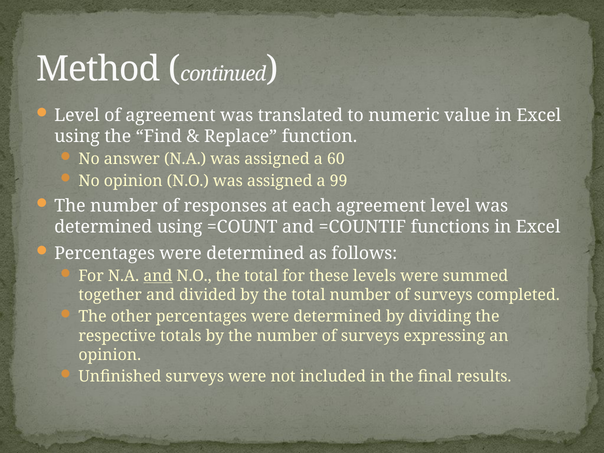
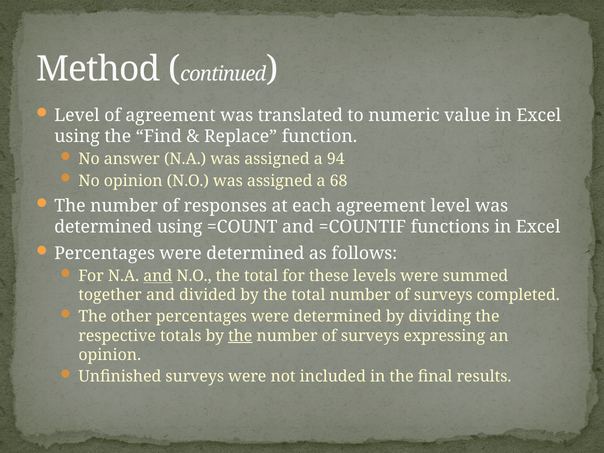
60: 60 -> 94 (336, 159)
99: 99 -> 68 (339, 181)
the underline: none -> present (240, 336)
